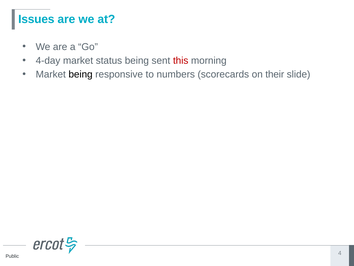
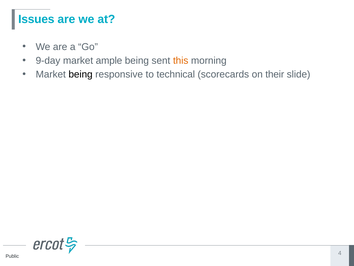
4-day: 4-day -> 9-day (48, 60)
status: status -> ample (109, 60)
this colour: red -> orange (181, 60)
numbers: numbers -> technical (176, 74)
